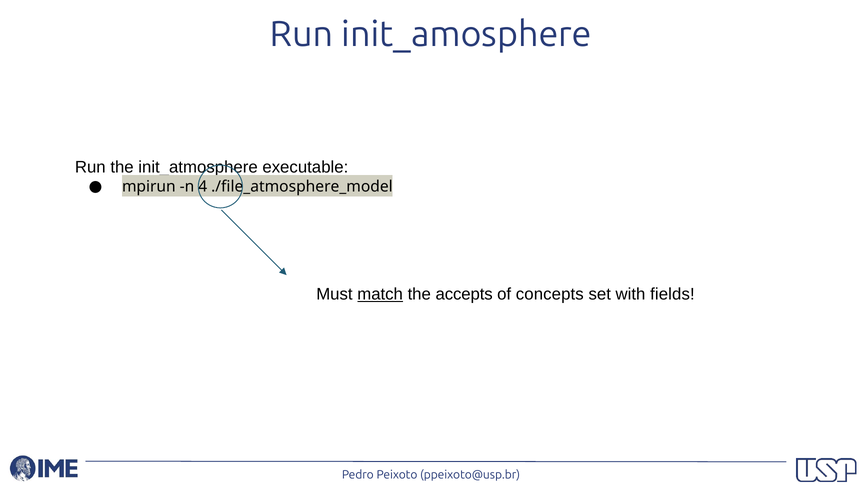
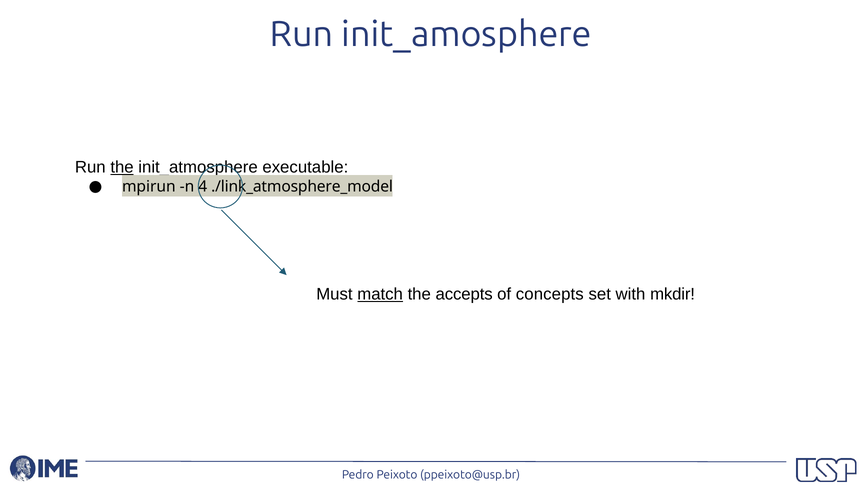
the underline: none -> present (122, 167)
./file_atmosphere_model: ./file_atmosphere_model -> ./link_atmosphere_model (302, 187)
fields: fields -> mkdir (673, 294)
